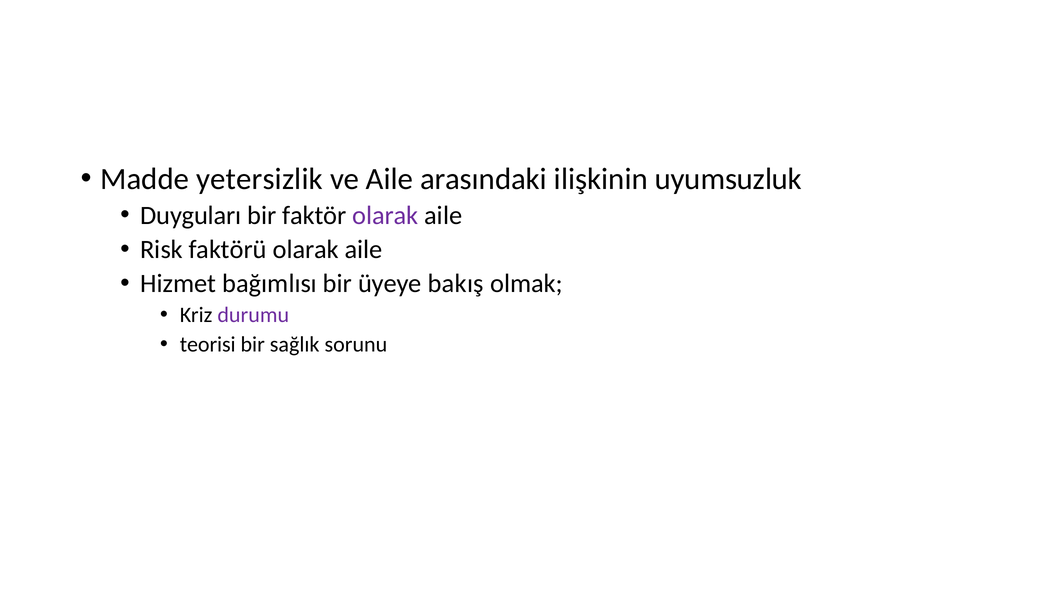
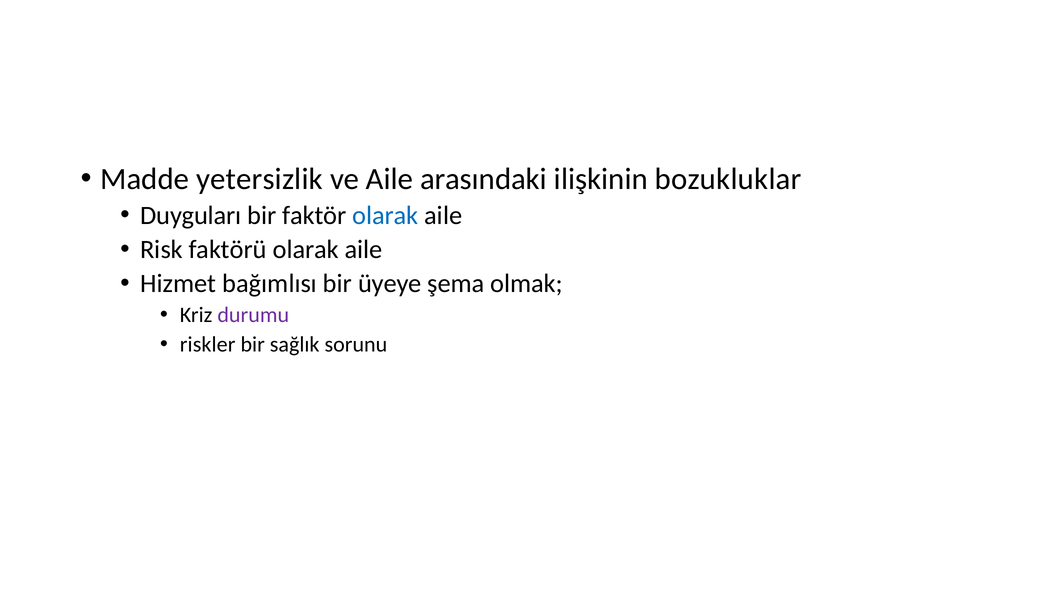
uyumsuzluk: uyumsuzluk -> bozukluklar (728, 179)
olarak colour: purple -> blue (385, 215)
bakış: bakış -> şema (456, 283)
teorisi: teorisi -> riskler (208, 344)
